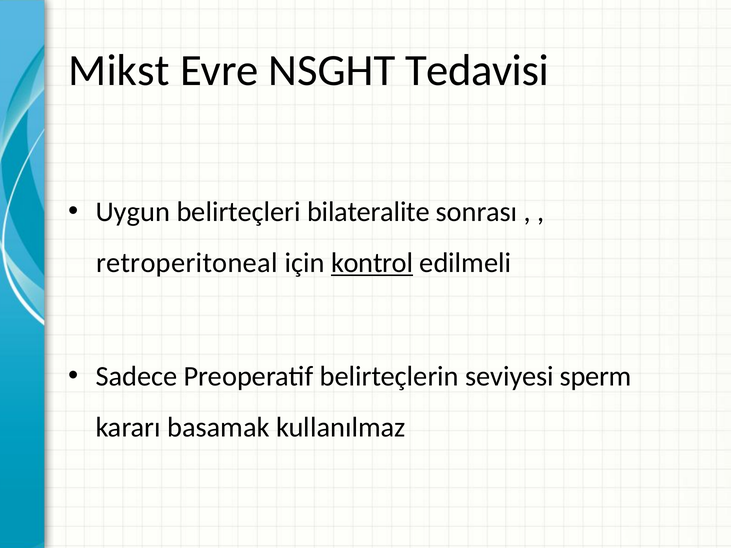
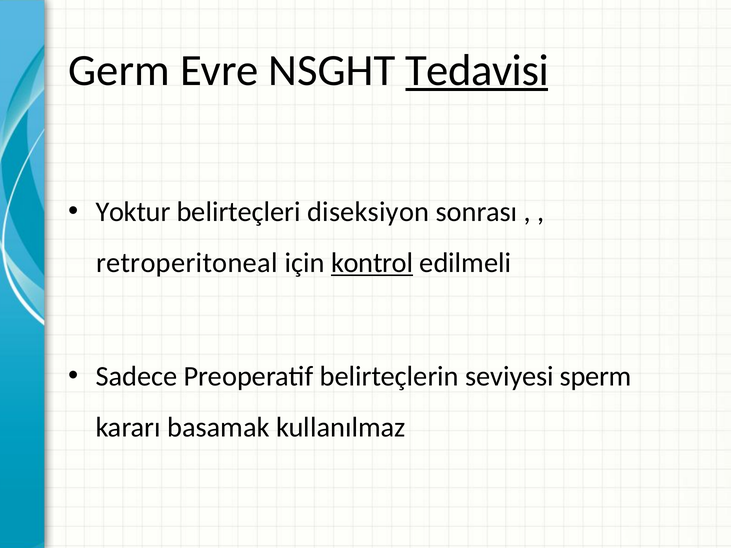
Mikst: Mikst -> Germ (119, 70)
Tedavisi underline: none -> present (477, 70)
Uygun: Uygun -> Yoktur (133, 212)
bilateralite: bilateralite -> diseksiyon (368, 212)
